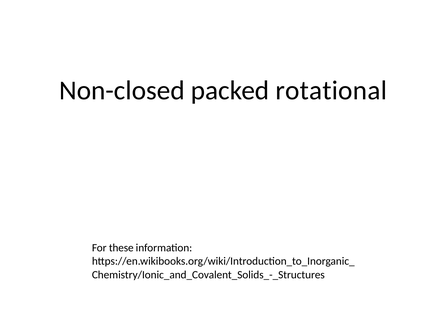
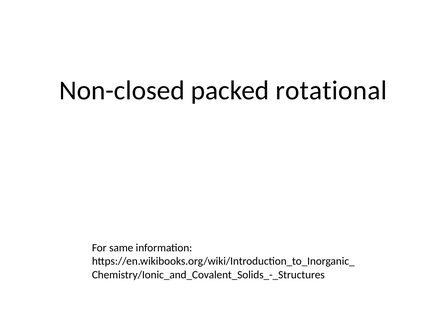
these: these -> same (121, 248)
